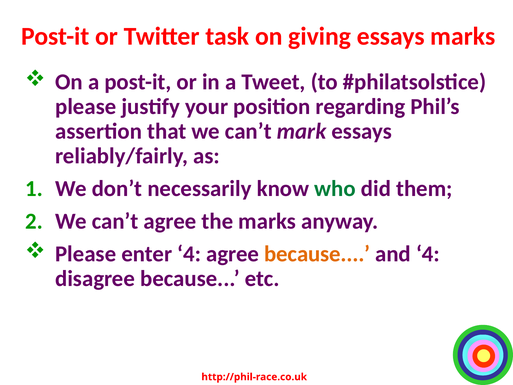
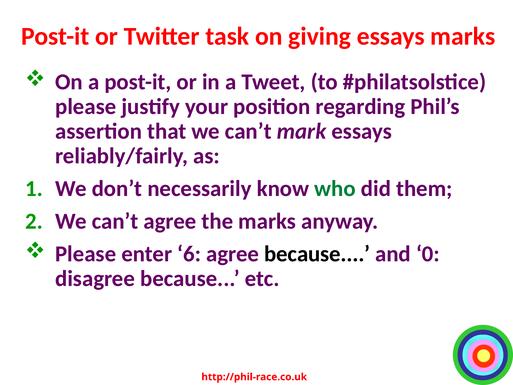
enter 4: 4 -> 6 (189, 254)
because colour: orange -> black (317, 254)
and 4: 4 -> 0 (428, 254)
